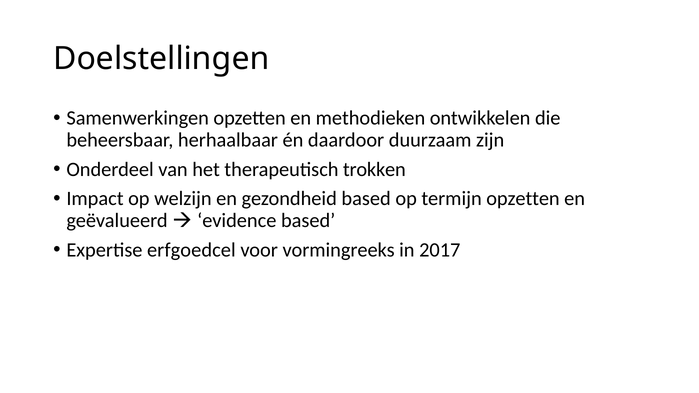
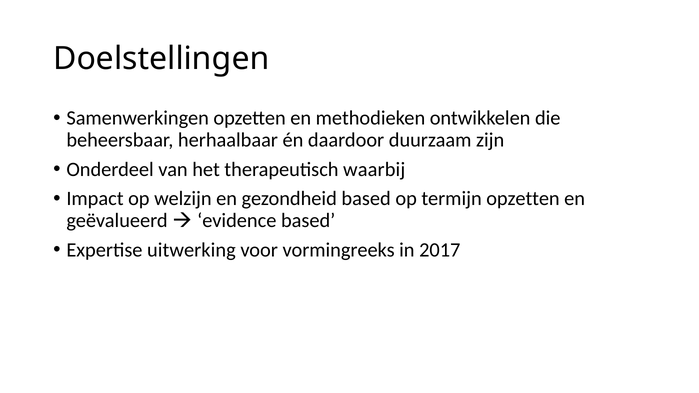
trokken: trokken -> waarbij (374, 170)
erfgoedcel: erfgoedcel -> uitwerking (191, 250)
